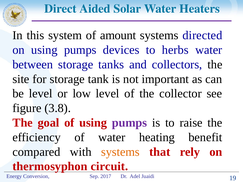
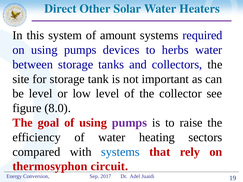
Aided: Aided -> Other (95, 9)
directed: directed -> required (203, 35)
3.8: 3.8 -> 8.0 (58, 108)
benefit: benefit -> sectors (205, 137)
systems colour: orange -> blue (120, 152)
